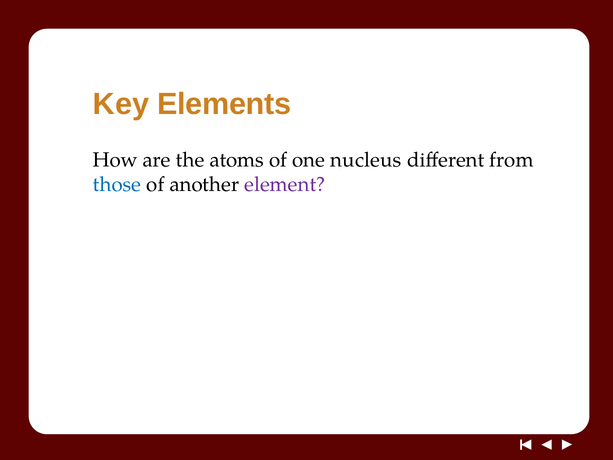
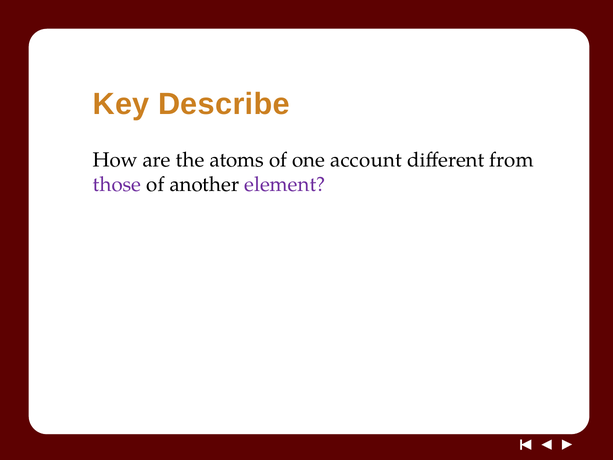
Elements: Elements -> Describe (224, 104)
nucleus: nucleus -> account (366, 160)
those colour: blue -> purple (117, 184)
